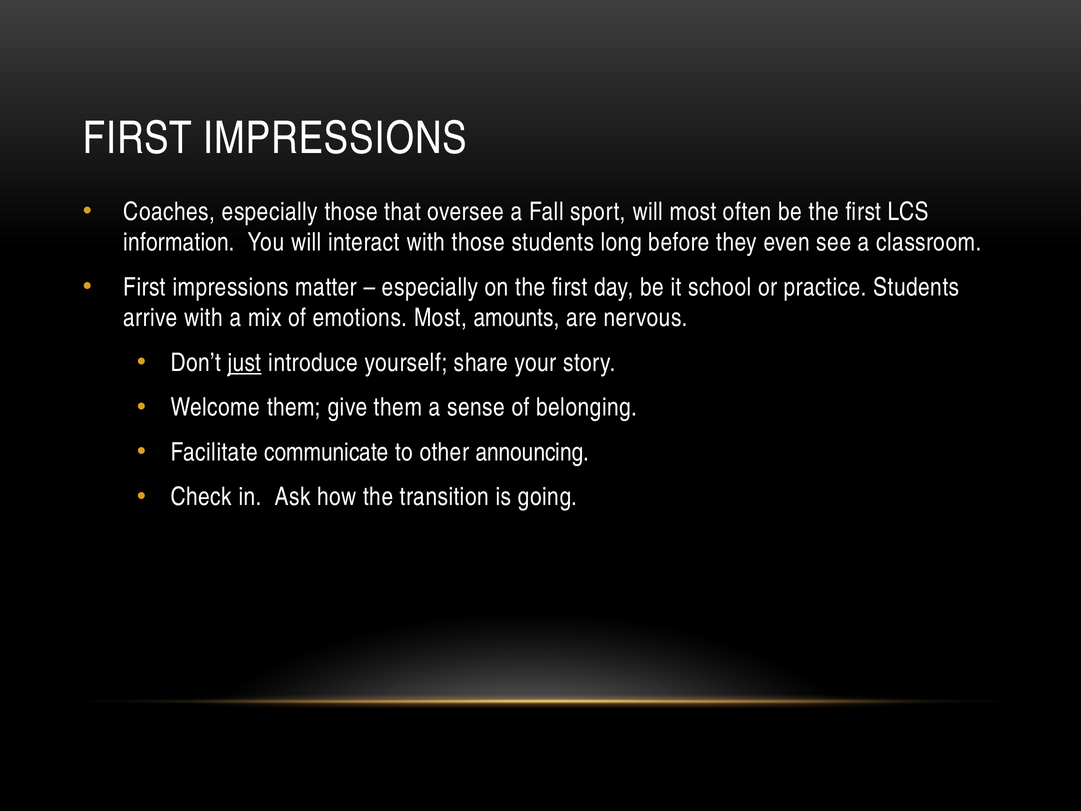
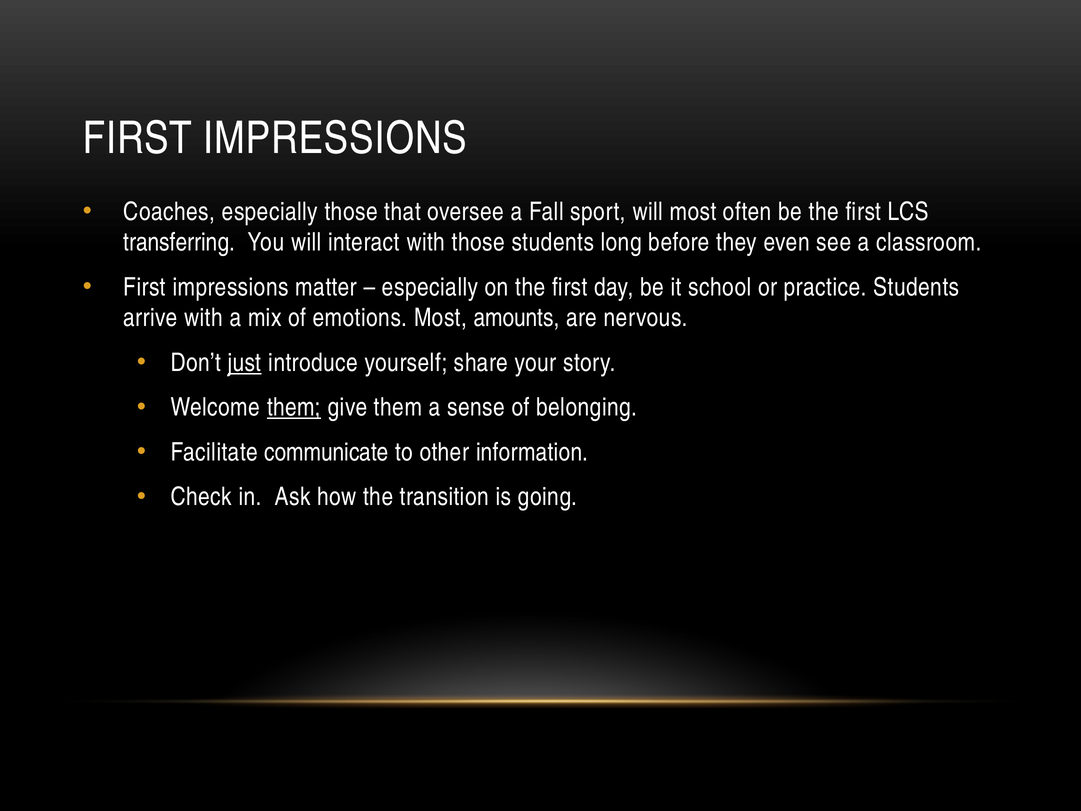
information: information -> transferring (179, 242)
them underline: none -> present (294, 407)
announcing: announcing -> information (532, 452)
